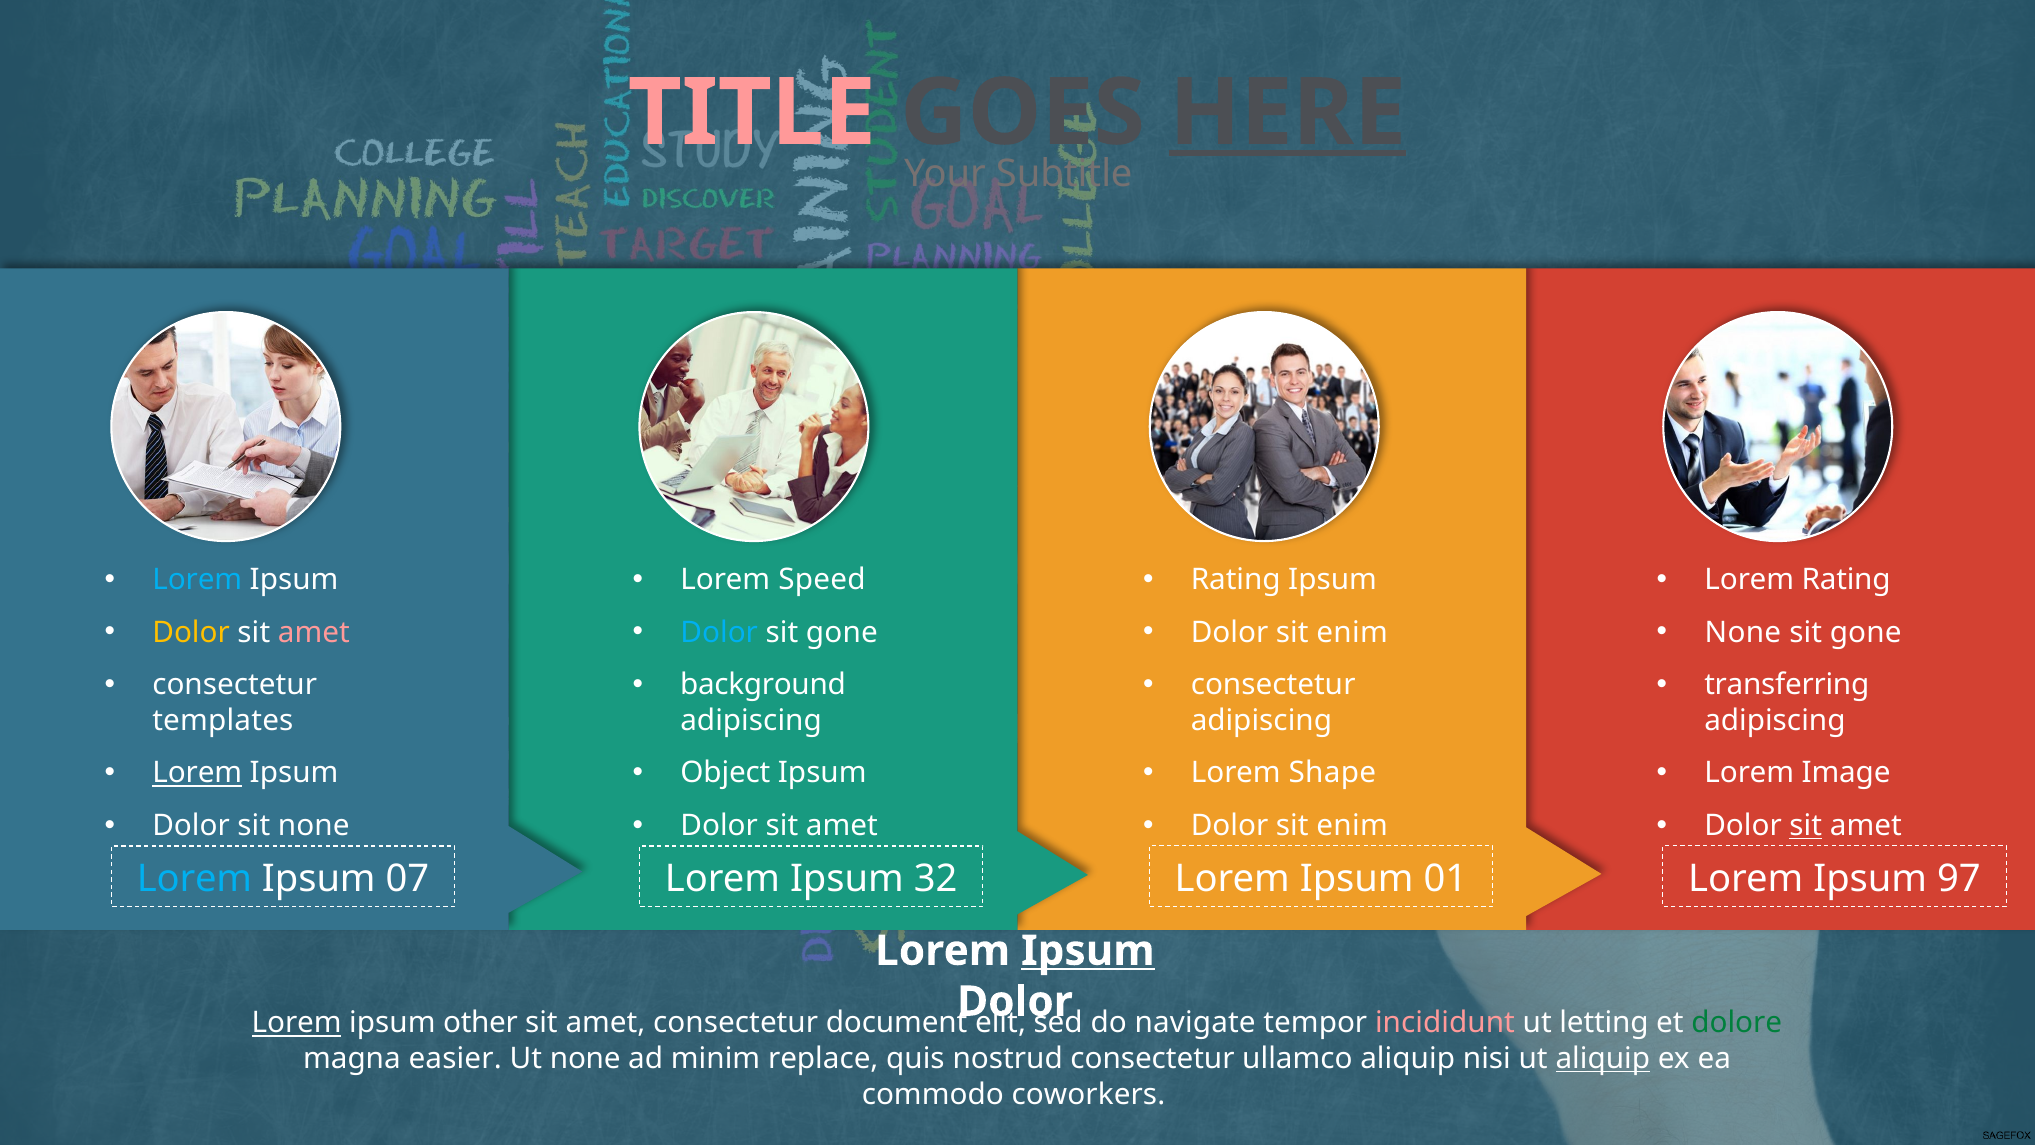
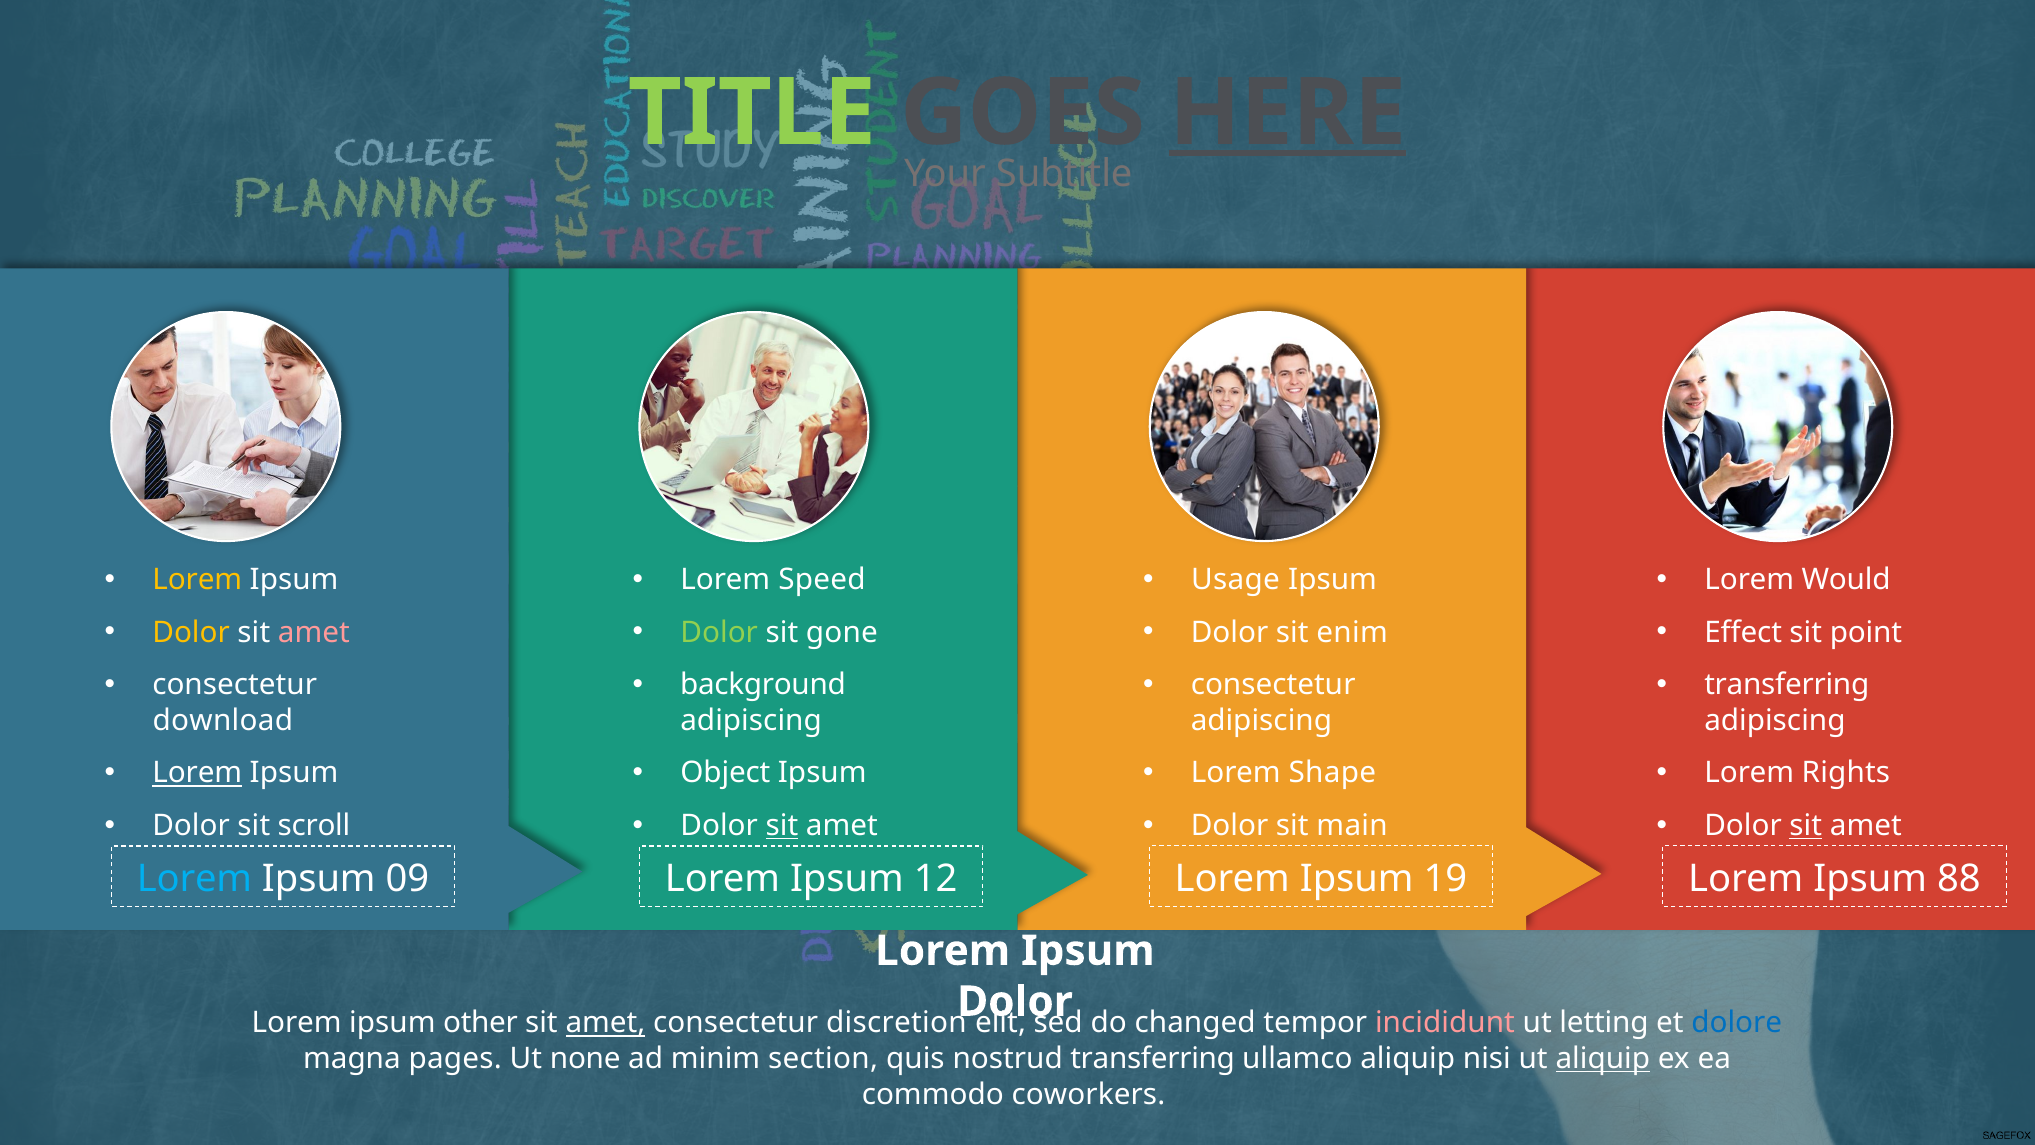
TITLE colour: pink -> light green (752, 113)
Lorem colour: light blue -> yellow (197, 580)
Rating: Rating -> Usage (1235, 580)
Lorem Rating: Rating -> Would (1846, 580)
Dolor colour: light blue -> light green (719, 632)
None: None -> Effect (1743, 632)
gone: gone -> point (1866, 632)
templates: templates -> download (223, 720)
Image: Image -> Rights (1846, 773)
sit none: none -> scroll (314, 826)
sit underline: none -> present (782, 826)
enim: enim -> main (1352, 826)
07: 07 -> 09 (407, 879)
32: 32 -> 12 (936, 879)
01: 01 -> 19 (1445, 879)
97: 97 -> 88 (1959, 879)
Ipsum underline: present -> none (1088, 951)
Lorem underline: present -> none (297, 1023)
amet underline: none -> present (605, 1023)
document: document -> discretion (896, 1023)
navigate: navigate -> changed (1195, 1023)
dolore colour: green -> blue (1737, 1023)
easier: easier -> pages (455, 1058)
replace: replace -> section (823, 1058)
nostrud consectetur: consectetur -> transferring (1153, 1058)
